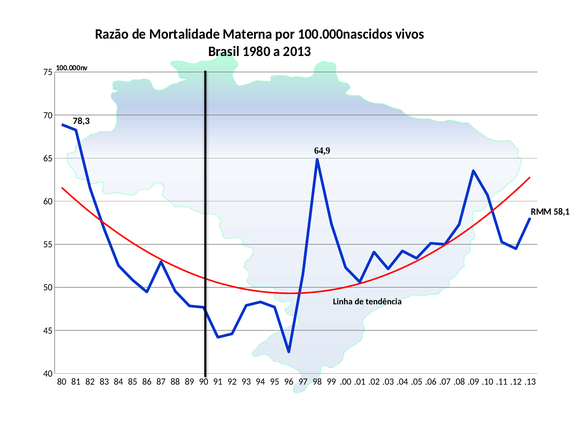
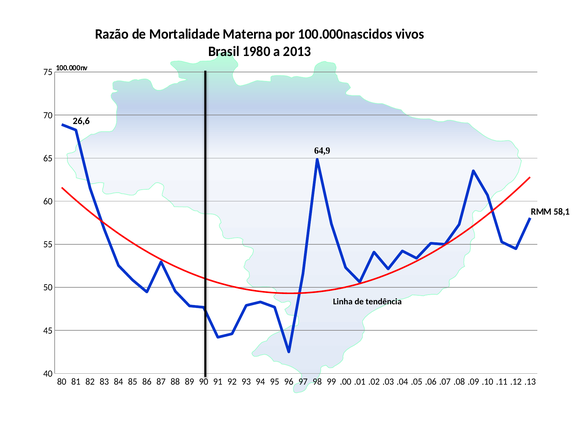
78,3: 78,3 -> 26,6 (81, 121)
